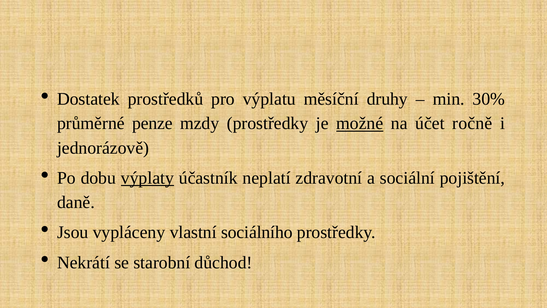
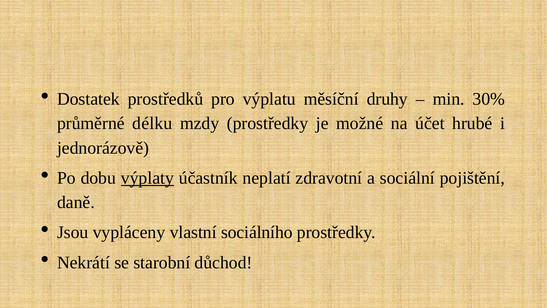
penze: penze -> délku (152, 123)
možné underline: present -> none (360, 123)
ročně: ročně -> hrubé (472, 123)
